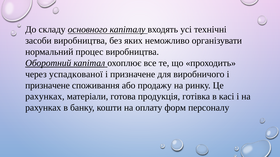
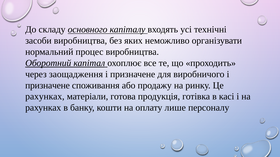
успадкованої: успадкованої -> заощадження (76, 74)
форм: форм -> лише (175, 108)
